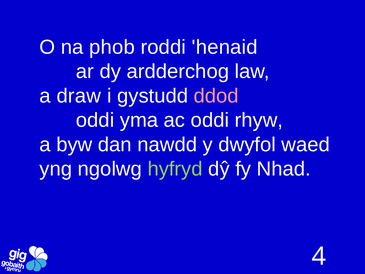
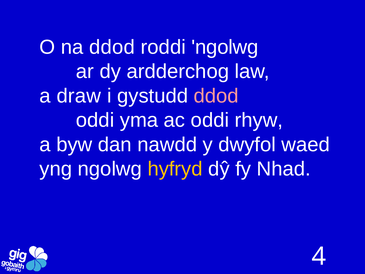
na phob: phob -> ddod (112, 47)
roddi henaid: henaid -> ngolwg (225, 47)
hyfryd colour: light green -> yellow (175, 169)
